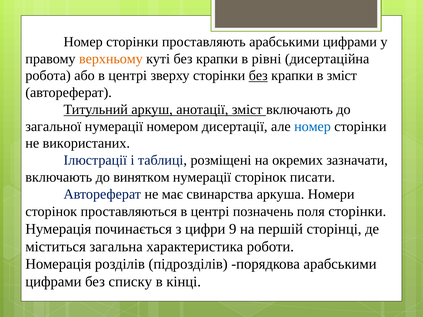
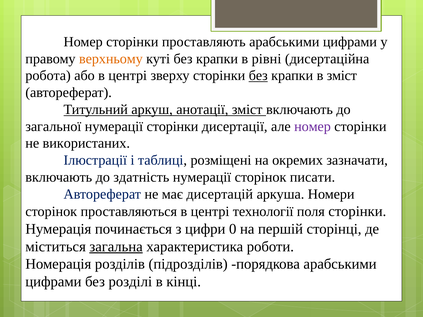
нумерації номером: номером -> сторінки (172, 126)
номер colour: blue -> purple (313, 126)
винятком: винятком -> здатність (141, 177)
свинарства: свинарства -> дисертацій (220, 194)
позначень: позначень -> технології (263, 212)
9: 9 -> 0 (233, 229)
загальна underline: none -> present (116, 247)
списку: списку -> розділі (130, 282)
